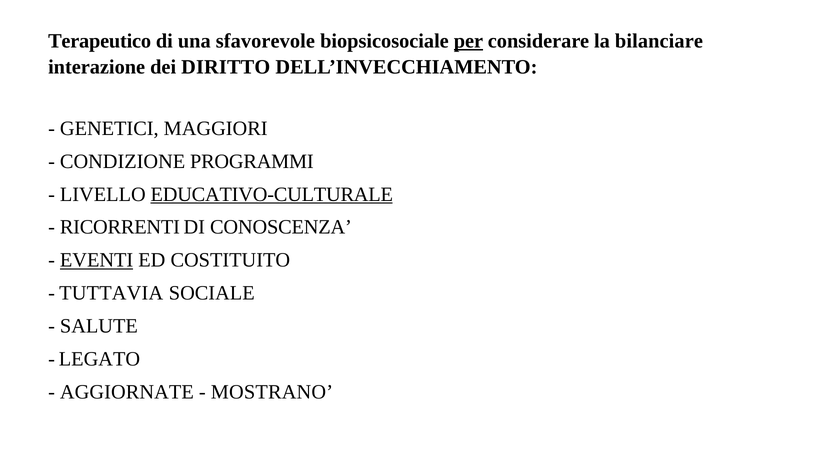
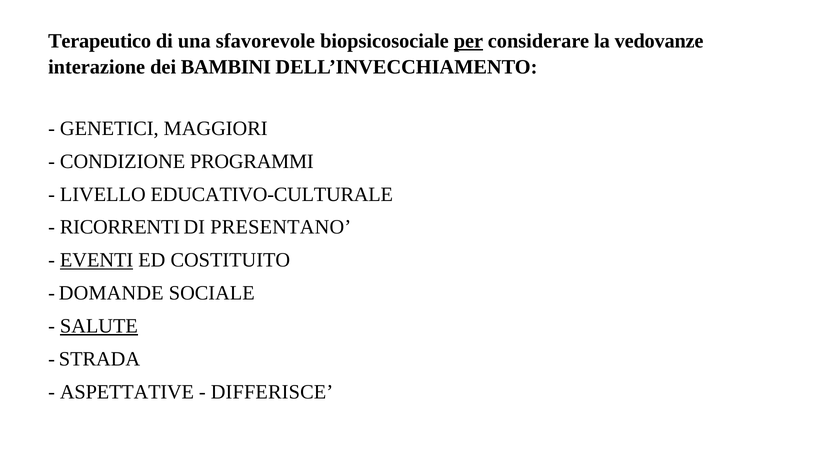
bilanciare: bilanciare -> vedovanze (659, 41)
DIRITTO: DIRITTO -> BAMBINI (226, 67)
EDUCATIVO-CULTURALE underline: present -> none (272, 194)
CONOSCENZA: CONOSCENZA -> PRESENTANO (281, 227)
TUTTAVIA: TUTTAVIA -> DOMANDE (111, 293)
SALUTE underline: none -> present (99, 326)
LEGATO: LEGATO -> STRADA (99, 358)
AGGIORNATE: AGGIORNATE -> ASPETTATIVE (127, 391)
MOSTRANO: MOSTRANO -> DIFFERISCE (272, 391)
